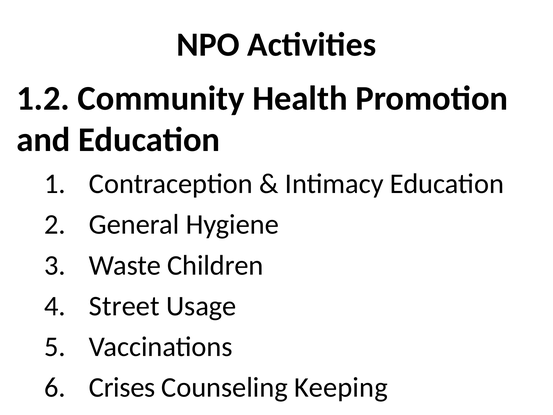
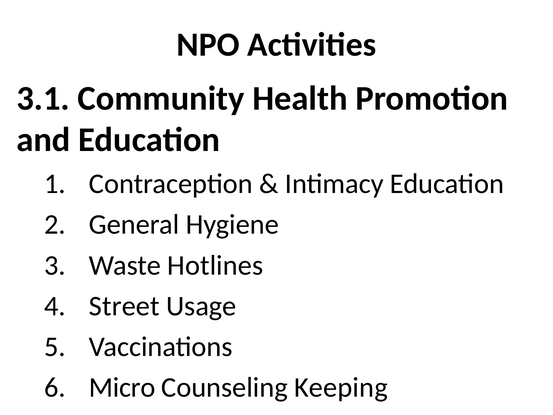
1.2: 1.2 -> 3.1 (43, 98)
Children: Children -> Hotlines (215, 265)
Crises: Crises -> Micro (122, 387)
